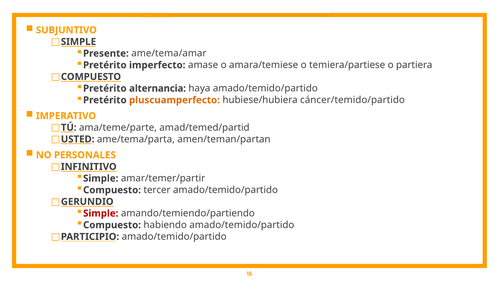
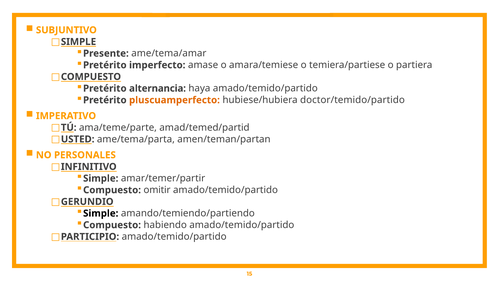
cáncer/temido/partido: cáncer/temido/partido -> doctor/temido/partido (352, 100)
tercer: tercer -> omitir (157, 190)
Simple colour: red -> black (101, 213)
